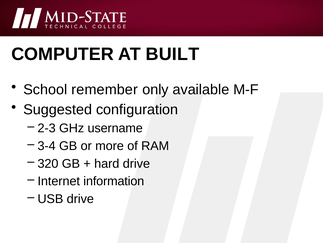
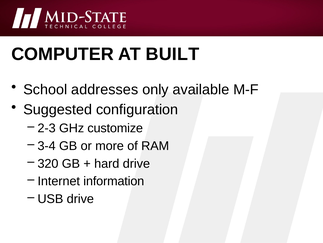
remember: remember -> addresses (105, 89)
username: username -> customize (115, 128)
